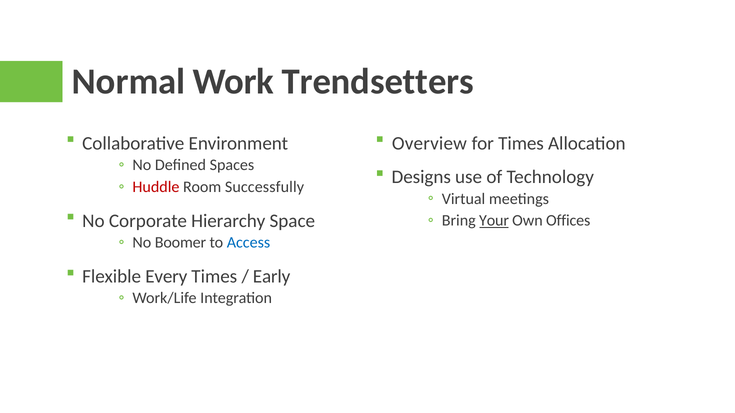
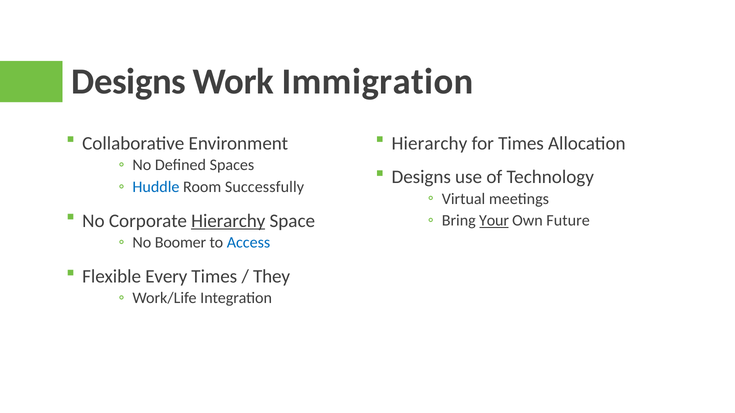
Normal: Normal -> Designs (129, 82)
Trendsetters: Trendsetters -> Immigration (377, 82)
Overview: Overview -> Hierarchy (429, 143)
Huddle colour: red -> blue (156, 187)
Hierarchy underline: none -> present (228, 221)
Offices: Offices -> Future (568, 221)
Early: Early -> They (272, 277)
